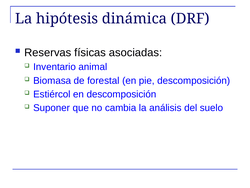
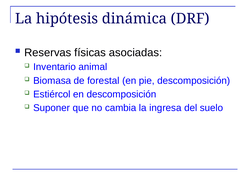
análisis: análisis -> ingresa (165, 108)
